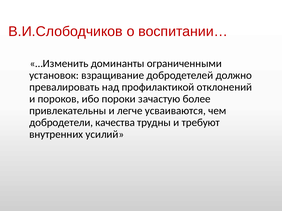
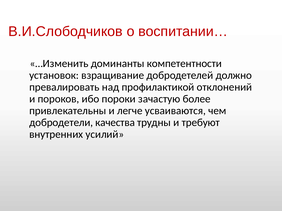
ограниченными: ограниченными -> компетентности (184, 64)
